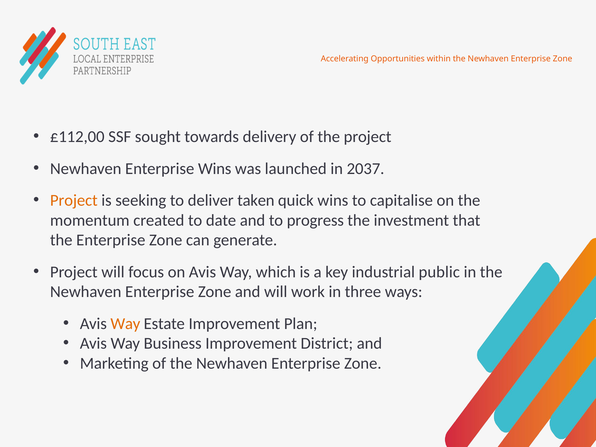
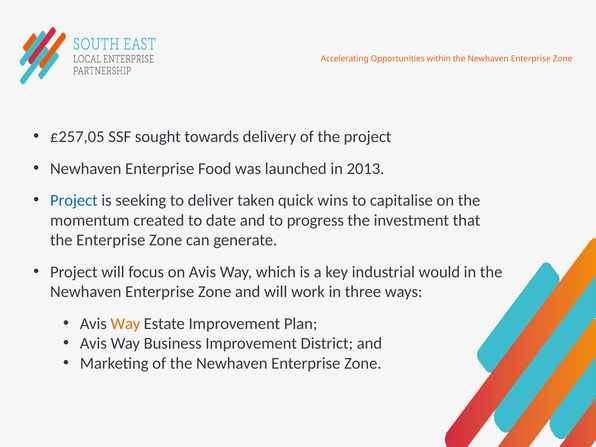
£112,00: £112,00 -> £257,05 (77, 137)
Enterprise Wins: Wins -> Food (215, 169)
2037: 2037 -> 2013 (366, 169)
Project colour: orange -> blue (74, 200)
public: public -> would (439, 272)
